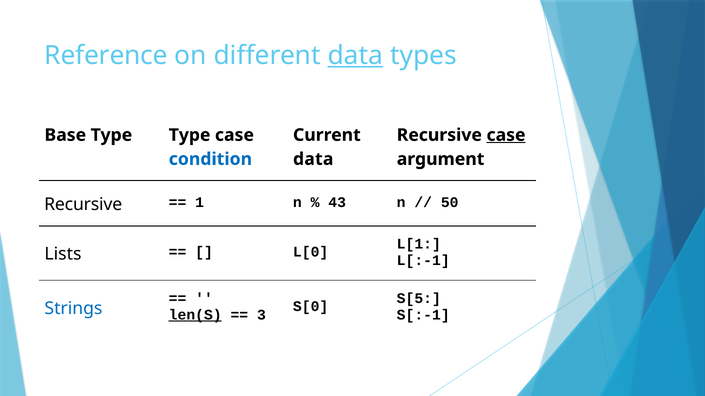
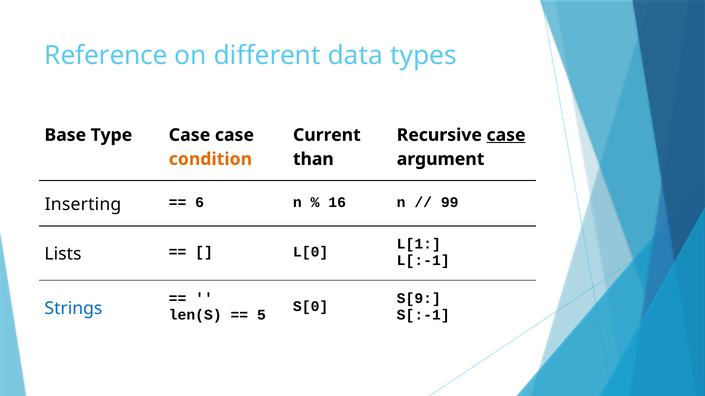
data underline: present -> none (355, 56)
Type Type: Type -> Case (190, 135)
condition colour: blue -> orange (210, 159)
data: data -> than (313, 159)
Recursive: Recursive -> Inserting (83, 205)
1: 1 -> 6 (200, 203)
43: 43 -> 16 (337, 203)
50: 50 -> 99 (450, 203)
S[5: S[5 -> S[9 (419, 299)
len(S underline: present -> none (195, 315)
3: 3 -> 5 (262, 315)
